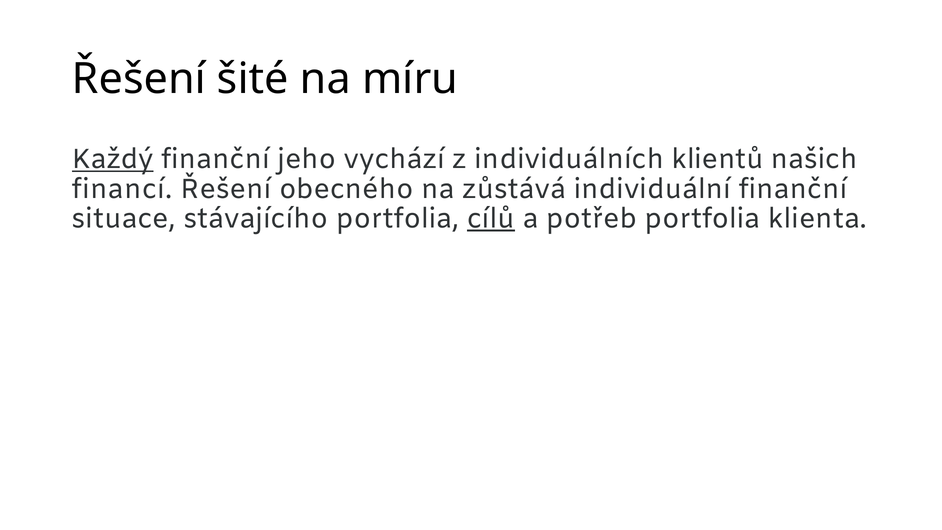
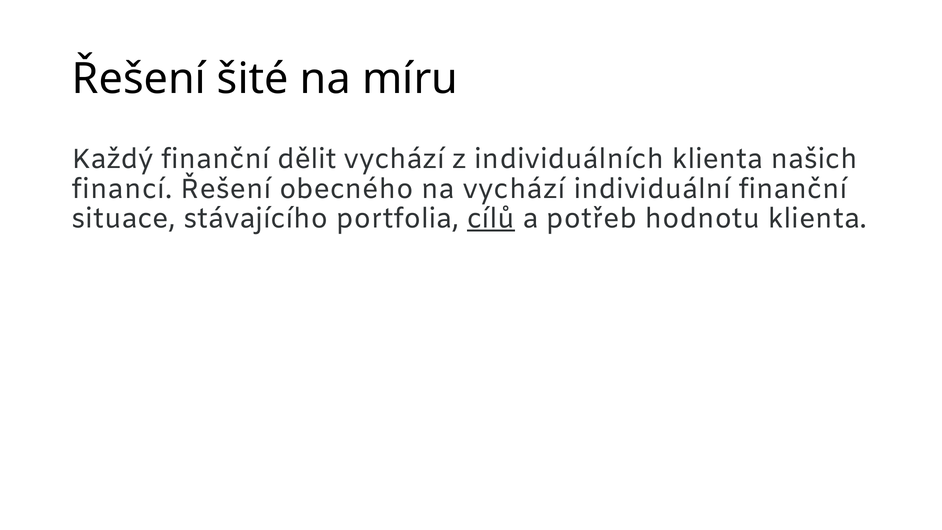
Každý underline: present -> none (113, 159)
jeho: jeho -> dělit (307, 159)
individuálních klientů: klientů -> klienta (718, 159)
na zůstává: zůstává -> vychází (514, 189)
potřeb portfolia: portfolia -> hodnotu (703, 219)
